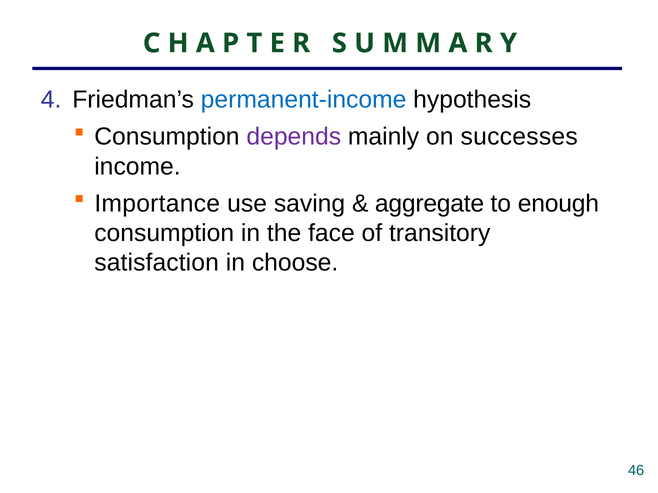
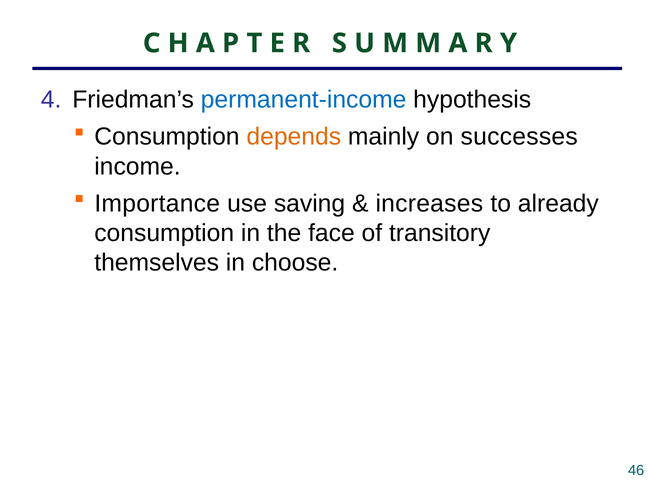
depends colour: purple -> orange (294, 137)
aggregate: aggregate -> increases (429, 204)
enough: enough -> already (558, 204)
satisfaction: satisfaction -> themselves (157, 263)
